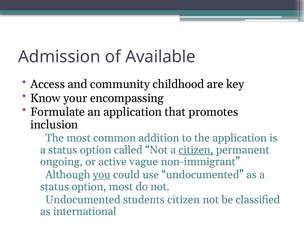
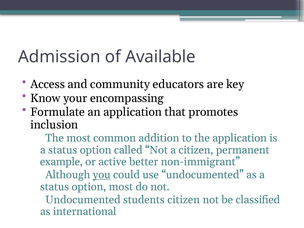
childhood: childhood -> educators (178, 84)
citizen underline: present -> none (196, 150)
ongoing: ongoing -> example (61, 162)
vague: vague -> better (144, 162)
